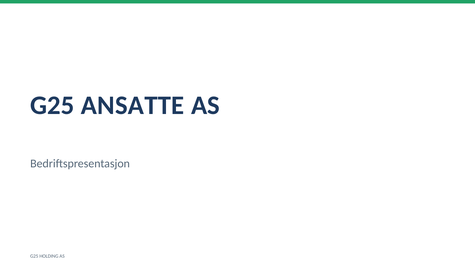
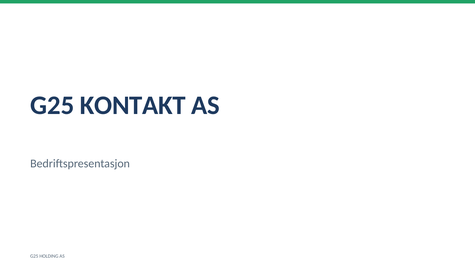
ANSATTE: ANSATTE -> KONTAKT (133, 105)
